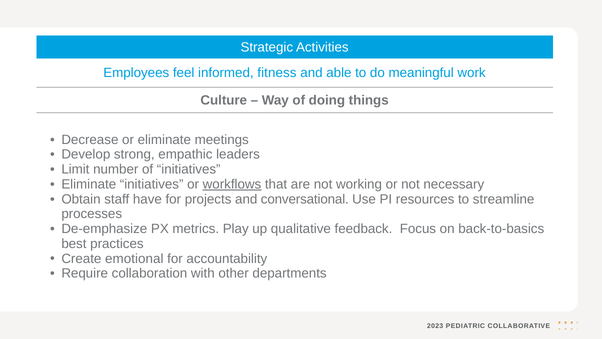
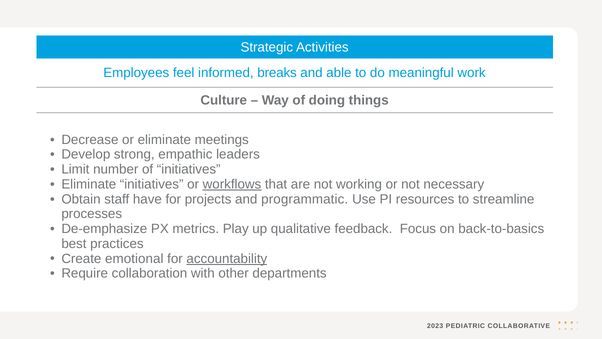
fitness: fitness -> breaks (277, 73)
conversational: conversational -> programmatic (305, 199)
accountability underline: none -> present (227, 259)
